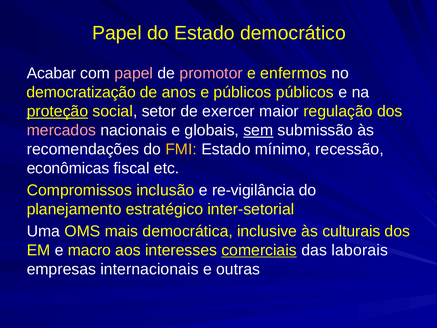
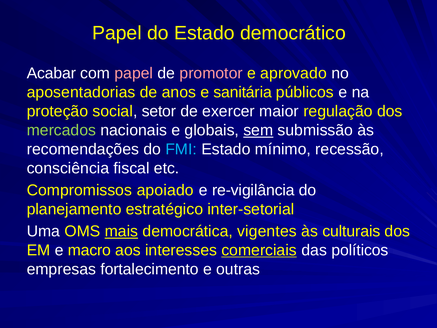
enfermos: enfermos -> aprovado (294, 73)
democratização: democratização -> aposentadorias (81, 92)
e públicos: públicos -> sanitária (243, 92)
proteção underline: present -> none (57, 111)
mercados colour: pink -> light green (61, 130)
FMI colour: yellow -> light blue (181, 149)
econômicas: econômicas -> consciência (68, 168)
inclusão: inclusão -> apoiado (165, 190)
mais underline: none -> present (121, 231)
inclusive: inclusive -> vigentes (267, 231)
laborais: laborais -> políticos (360, 250)
internacionais: internacionais -> fortalecimento (150, 269)
